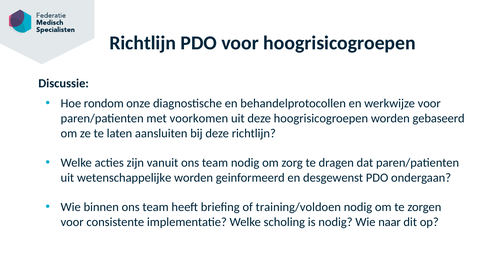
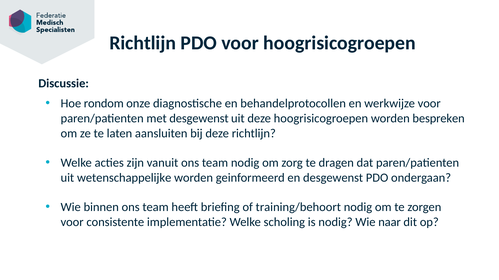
met voorkomen: voorkomen -> desgewenst (199, 119)
gebaseerd: gebaseerd -> bespreken (439, 119)
training/voldoen: training/voldoen -> training/behoort (298, 208)
